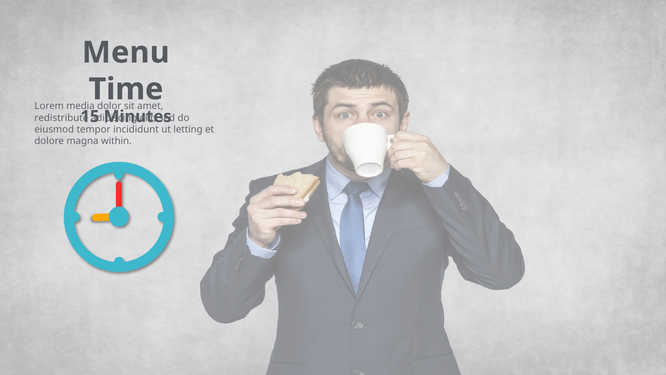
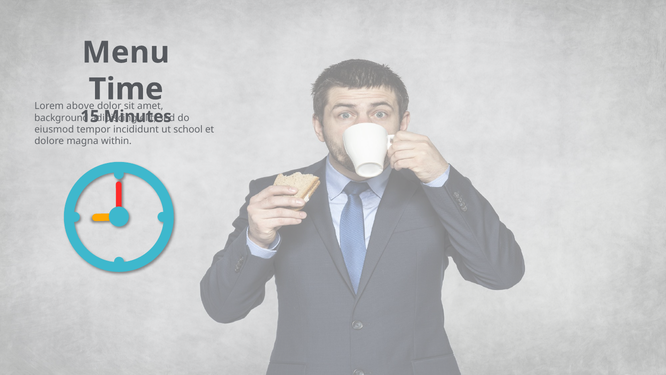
media: media -> above (80, 106)
redistribute: redistribute -> background (61, 118)
letting: letting -> school (188, 129)
